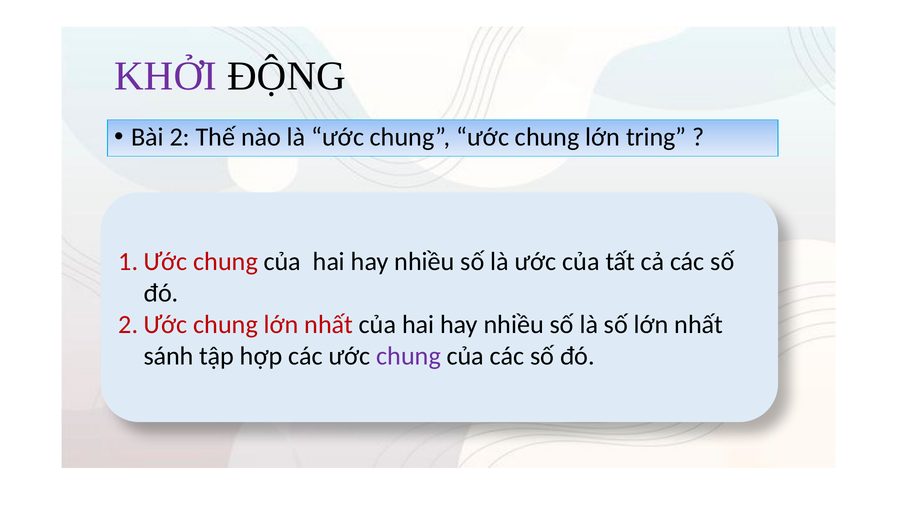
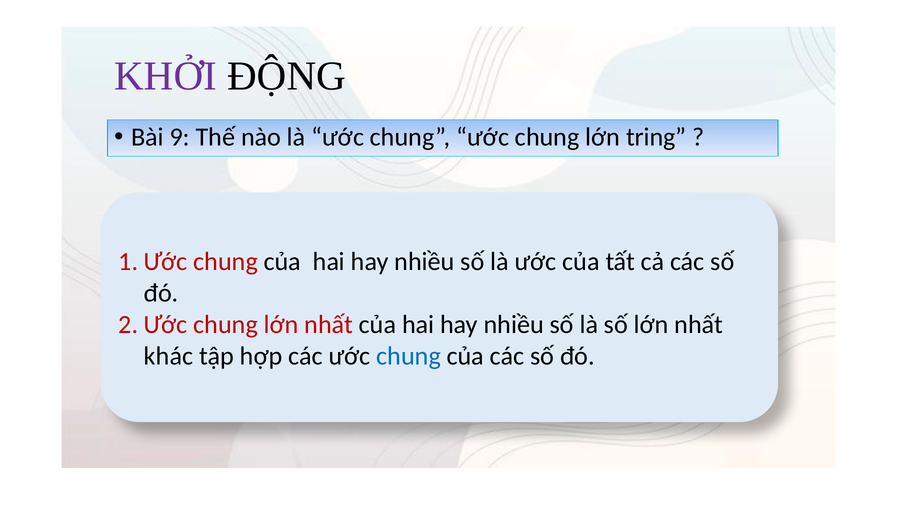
2: 2 -> 9 (180, 137)
sánh: sánh -> khác (169, 356)
chung colour: purple -> blue (409, 356)
